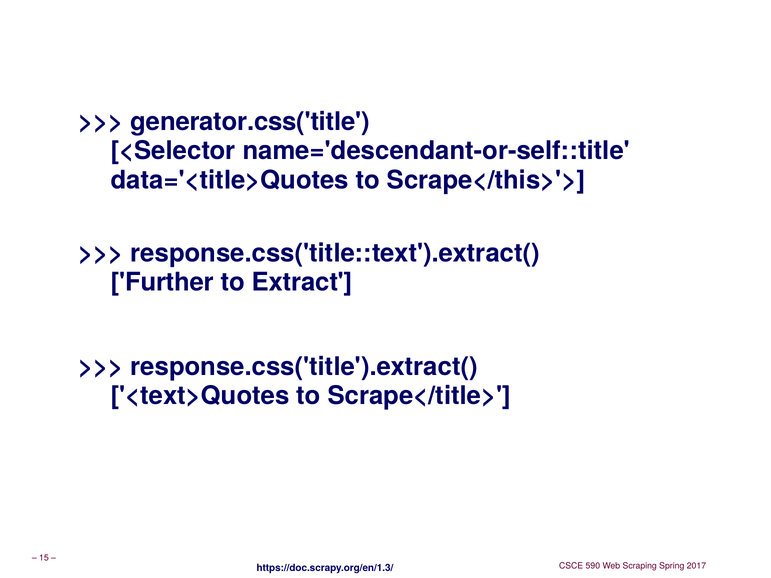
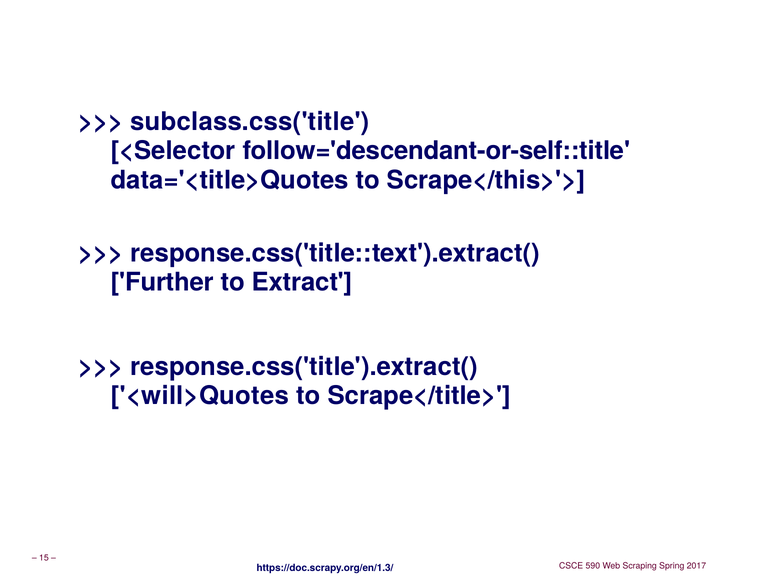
generator.css('title: generator.css('title -> subclass.css('title (250, 122)
name='descendant-or-self::title: name='descendant-or-self::title -> follow='descendant-or-self::title (436, 151)
<text>Quotes: <text>Quotes -> <will>Quotes (200, 396)
